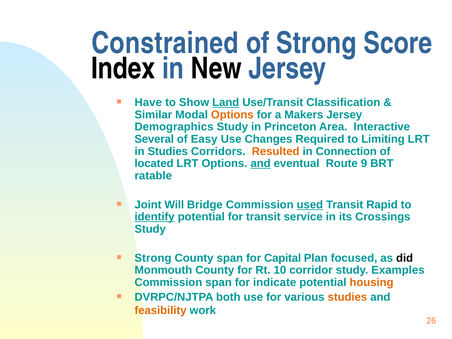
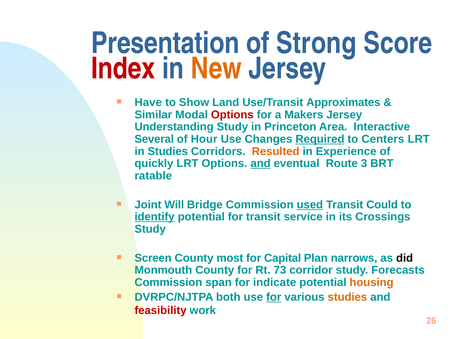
Constrained: Constrained -> Presentation (165, 43)
Index colour: black -> red (123, 69)
New colour: black -> orange (216, 69)
Land underline: present -> none (226, 102)
Classification: Classification -> Approximates (343, 102)
Options colour: orange -> red (232, 115)
Demographics: Demographics -> Understanding (174, 127)
Easy: Easy -> Hour (204, 139)
Required underline: none -> present (320, 139)
Limiting: Limiting -> Centers (383, 139)
Connection: Connection -> Experience (346, 151)
located: located -> quickly (154, 164)
9: 9 -> 3 (364, 164)
Rapid: Rapid -> Could (382, 205)
Strong: Strong -> Screen (153, 258)
County span: span -> most (230, 258)
focused: focused -> narrows (354, 258)
10: 10 -> 73 (280, 270)
Examples: Examples -> Forecasts (398, 270)
for underline: none -> present (274, 297)
feasibility colour: orange -> red (161, 310)
